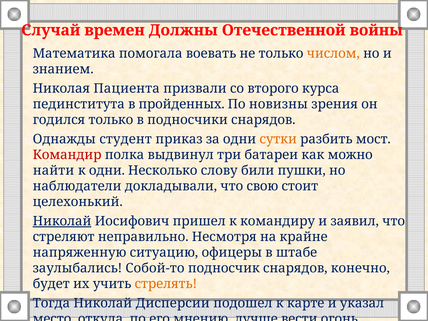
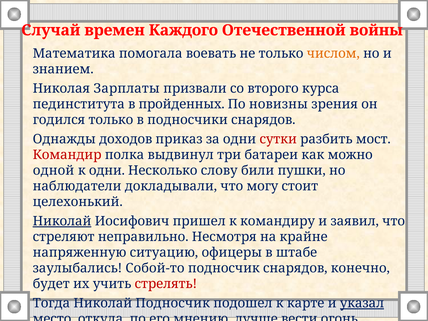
Должны: Должны -> Каждого (183, 30)
Пациента: Пациента -> Зарплаты (127, 89)
студент: студент -> доходов (126, 139)
сутки colour: orange -> red (278, 139)
найти: найти -> одной (54, 171)
свою: свою -> могу (262, 186)
стрелять colour: orange -> red (166, 284)
Николай Дисперсии: Дисперсии -> Подносчик (173, 303)
указал underline: none -> present (362, 303)
